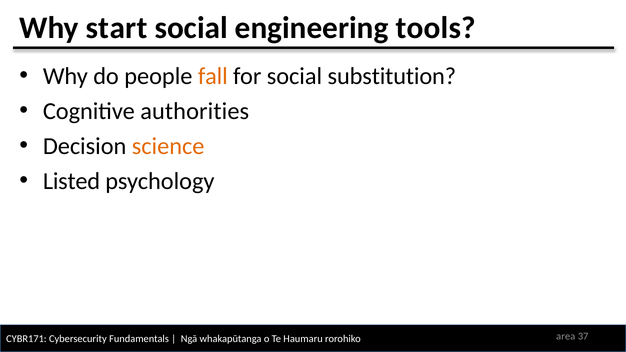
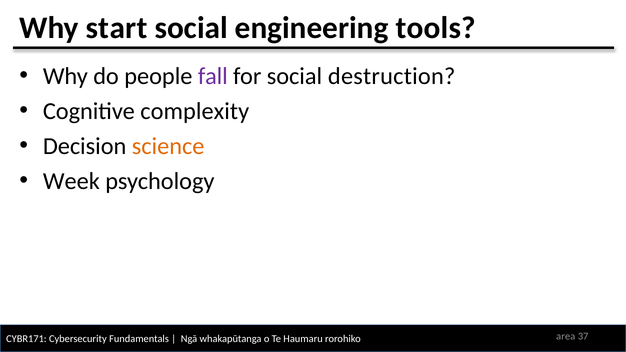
fall colour: orange -> purple (213, 76)
substitution: substitution -> destruction (392, 76)
authorities: authorities -> complexity (195, 111)
Listed: Listed -> Week (71, 181)
